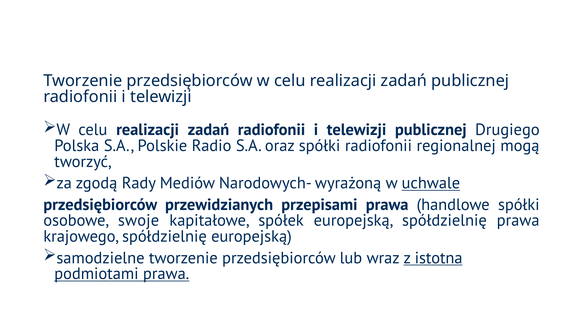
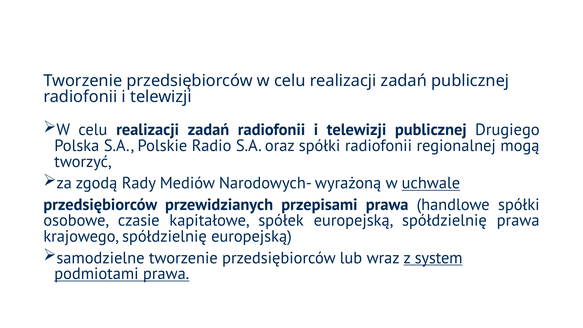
swoje: swoje -> czasie (139, 221)
istotna: istotna -> system (439, 258)
